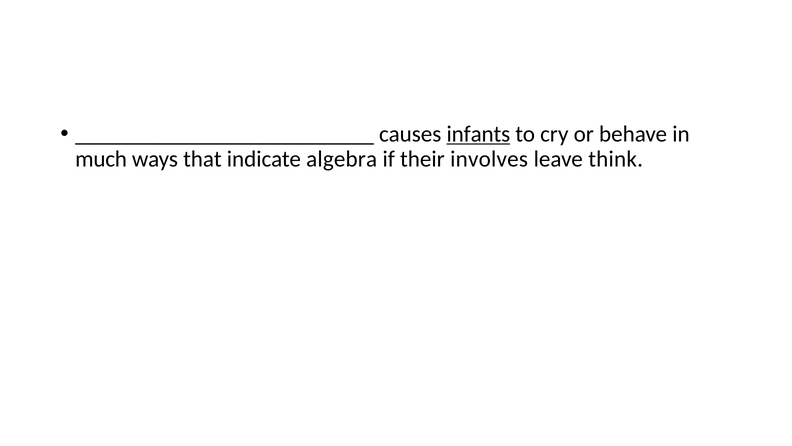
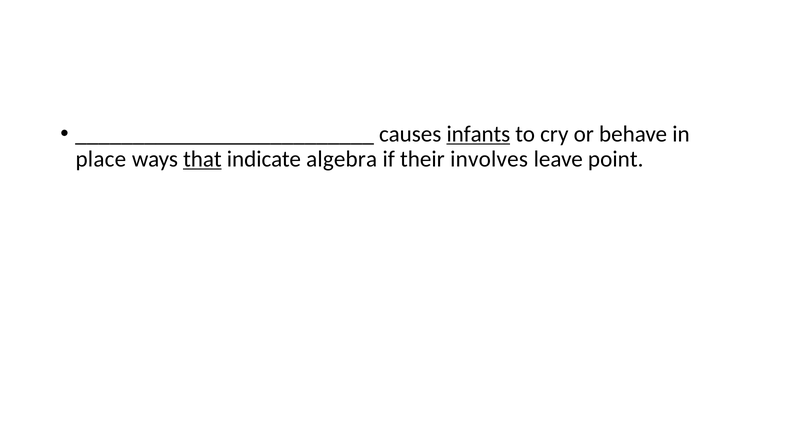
much: much -> place (101, 159)
that underline: none -> present (202, 159)
think: think -> point (616, 159)
